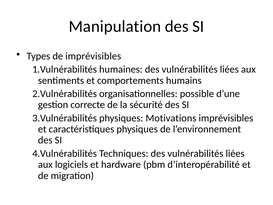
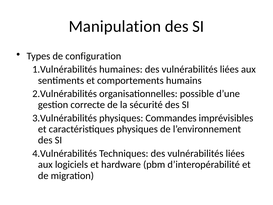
de imprévisibles: imprévisibles -> configuration (93, 56)
Motivations: Motivations -> Commandes (171, 118)
